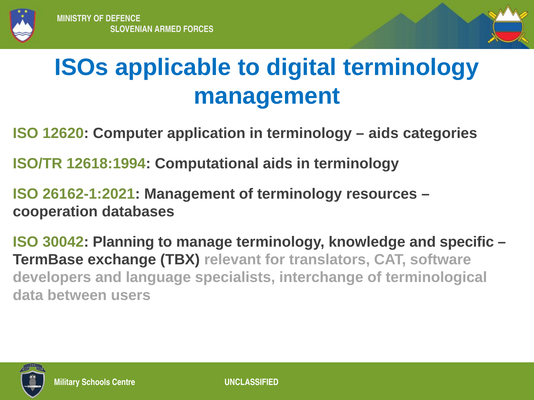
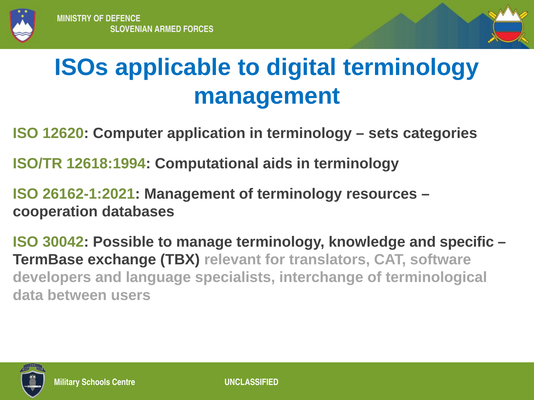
aids: aids -> sets (384, 134)
Planning: Planning -> Possible (123, 242)
